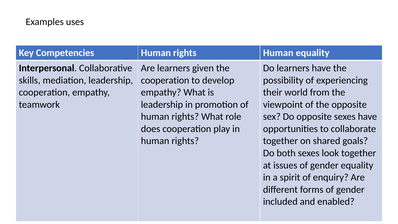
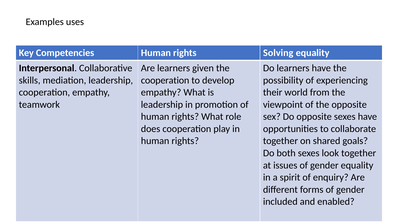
rights Human: Human -> Solving (278, 53)
